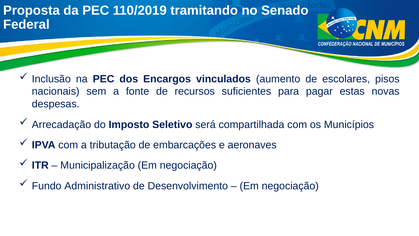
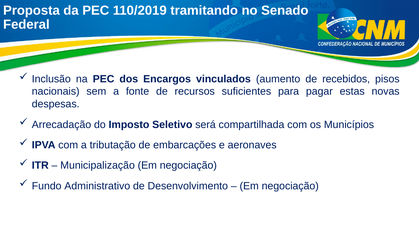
escolares: escolares -> recebidos (346, 79)
